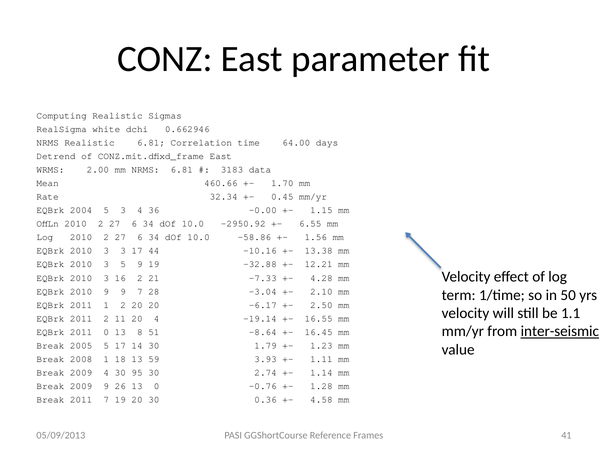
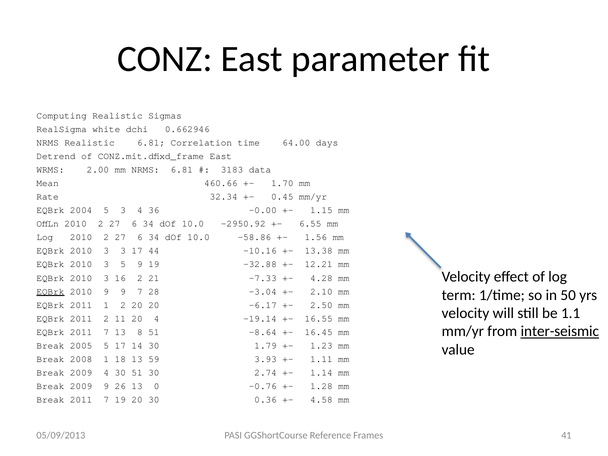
EQBrk underline: none -> present (50, 291)
EQBrk 2011 0: 0 -> 7 (106, 332)
30 95: 95 -> 51 (137, 373)
